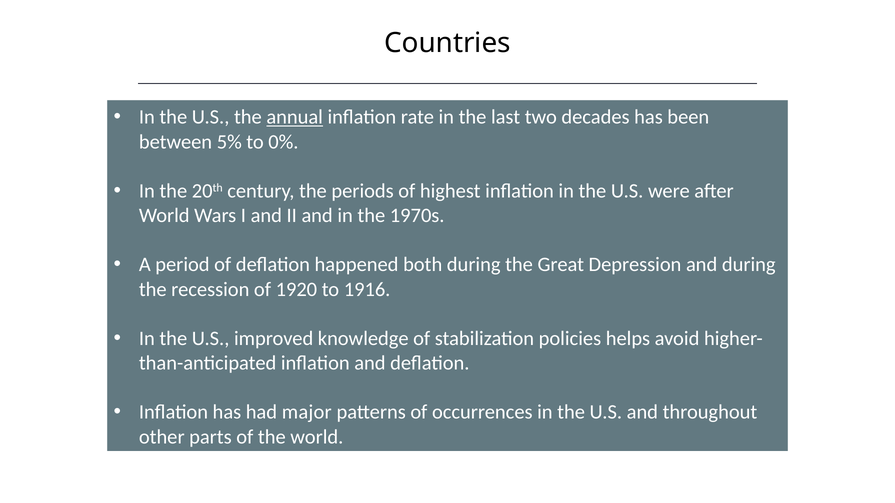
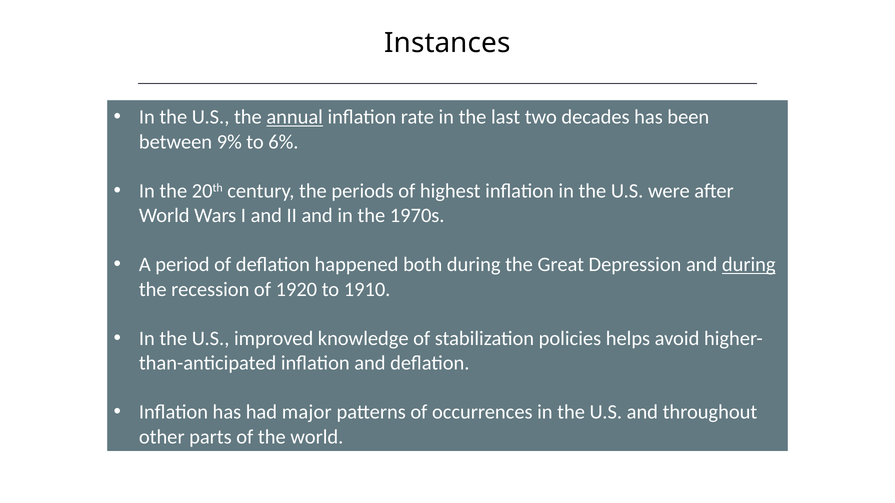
Countries: Countries -> Instances (447, 43)
5%: 5% -> 9% (229, 142)
0%: 0% -> 6% (283, 142)
during underline: none -> present (749, 265)
1916: 1916 -> 1910 (367, 290)
